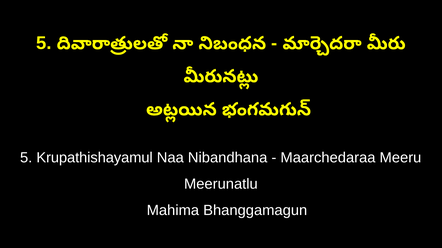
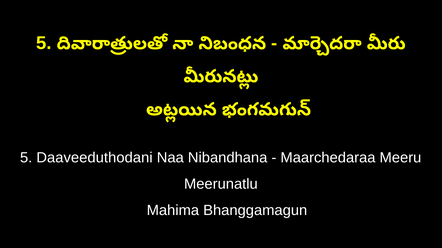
Krupathishayamul: Krupathishayamul -> Daaveeduthodani (94, 158)
